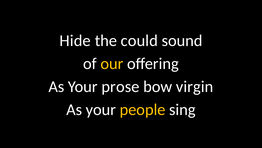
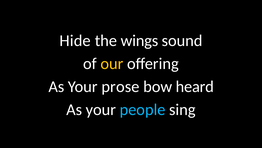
could: could -> wings (139, 40)
virgin: virgin -> heard (195, 86)
people colour: yellow -> light blue (143, 109)
